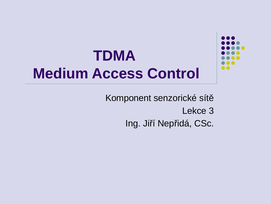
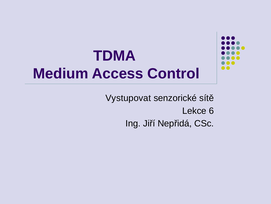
Komponent: Komponent -> Vystupovat (128, 98)
3: 3 -> 6 (211, 110)
